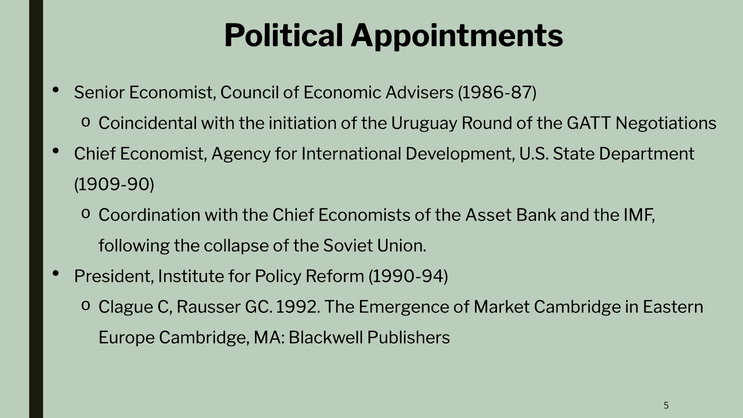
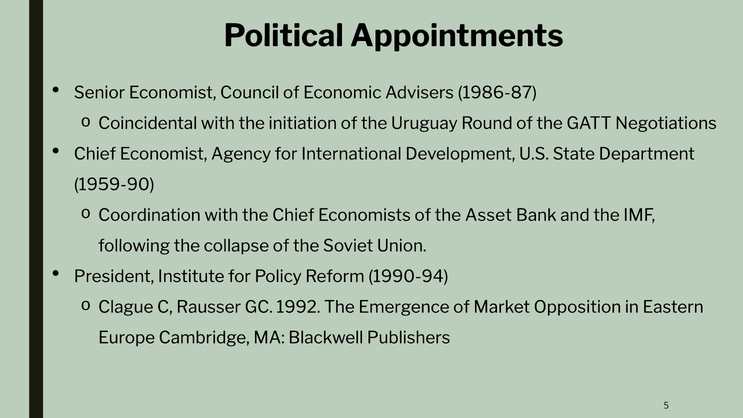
1909-90: 1909-90 -> 1959-90 (114, 185)
Market Cambridge: Cambridge -> Opposition (577, 307)
